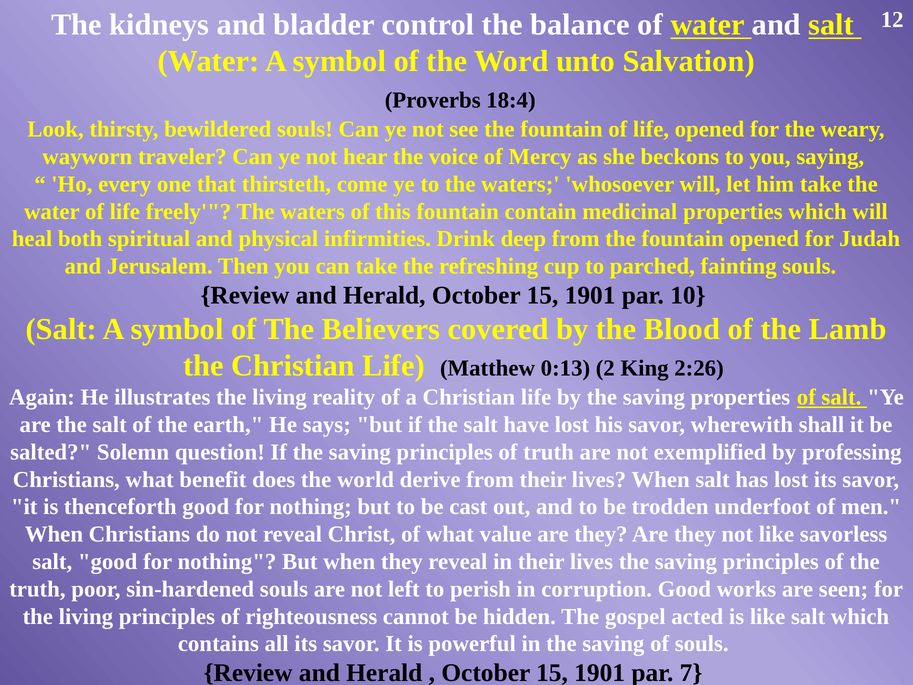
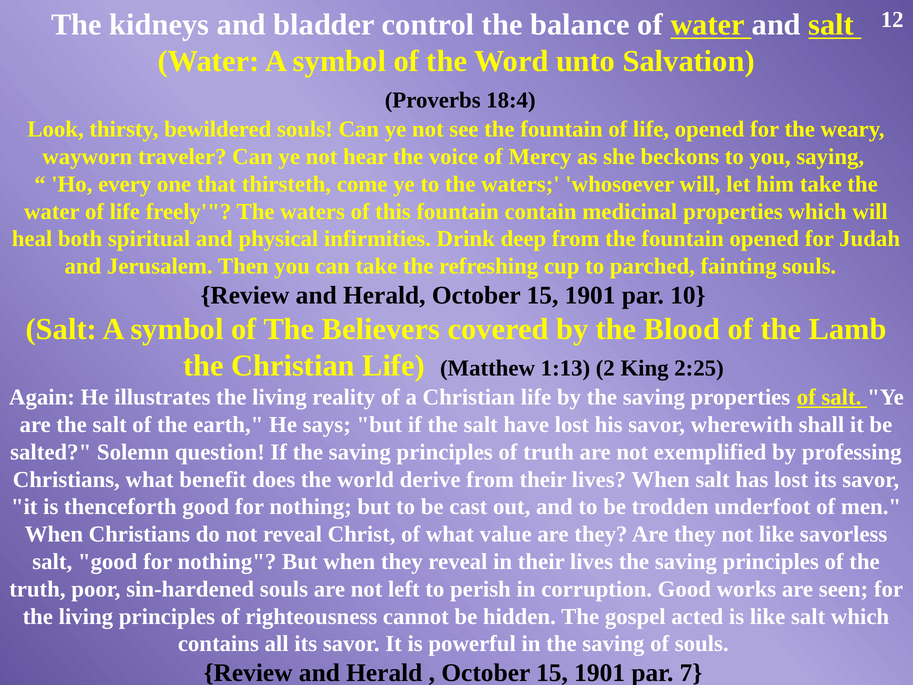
0:13: 0:13 -> 1:13 (565, 368)
2:26: 2:26 -> 2:25 (699, 368)
